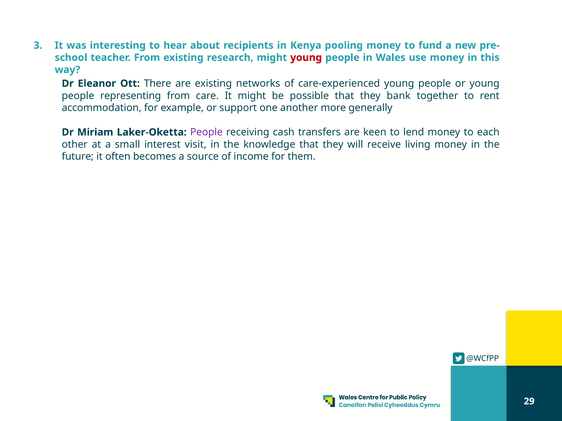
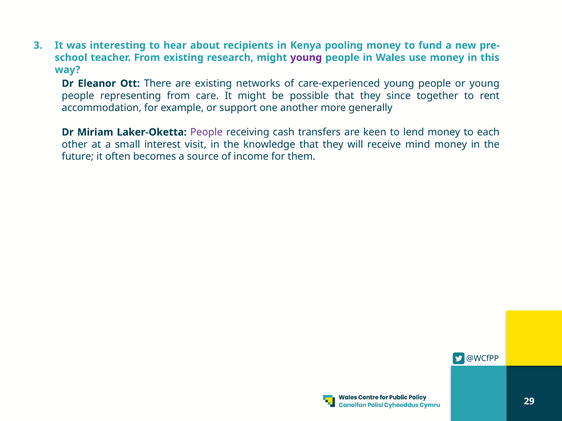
young colour: red -> purple (306, 58)
bank: bank -> since (399, 96)
living: living -> mind (418, 145)
